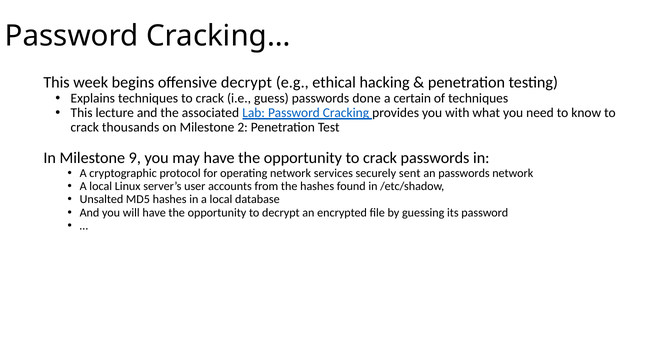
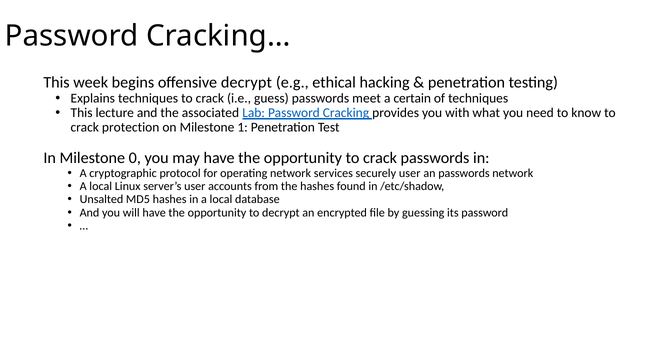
done: done -> meet (367, 98)
thousands: thousands -> protection (131, 127)
2: 2 -> 1 (243, 127)
9: 9 -> 0 (135, 158)
securely sent: sent -> user (410, 173)
